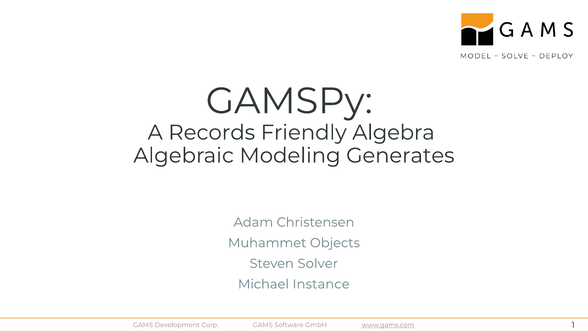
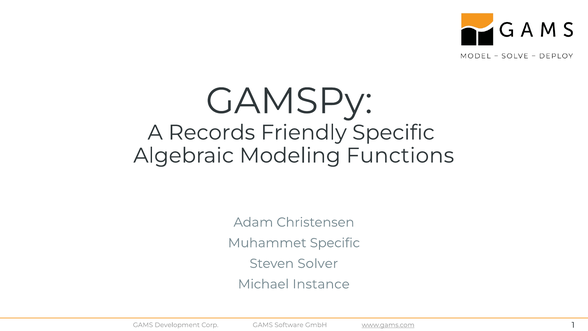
Friendly Algebra: Algebra -> Specific (393, 132)
Generates: Generates -> Functions (400, 155)
Muhammet Objects: Objects -> Specific (335, 243)
